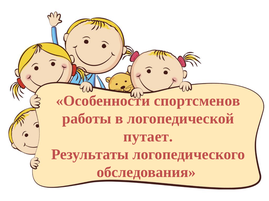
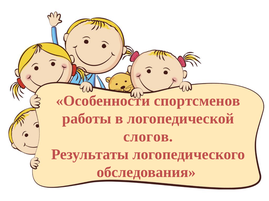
путает: путает -> слогов (148, 137)
